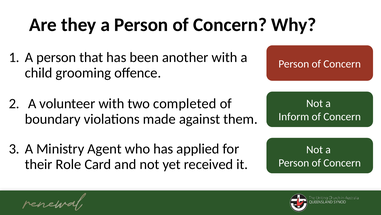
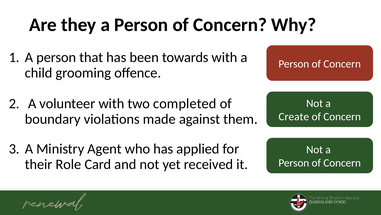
another: another -> towards (185, 57)
Inform: Inform -> Create (294, 116)
